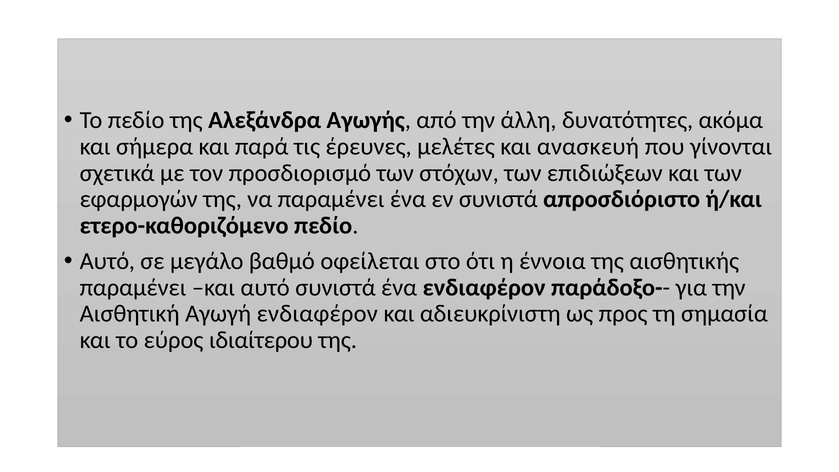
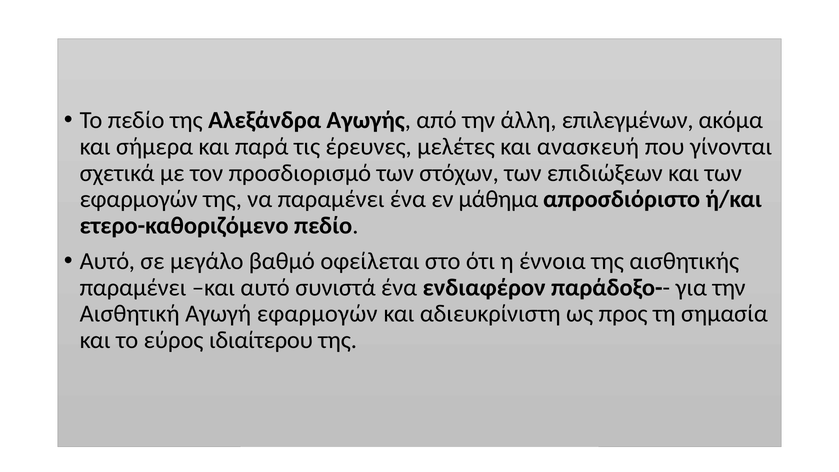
δυνατότητες: δυνατότητες -> επιλεγμένων (628, 120)
εν συνιστά: συνιστά -> μάθημα (498, 199)
Αγωγή ενδιαφέρον: ενδιαφέρον -> εφαρμογών (317, 314)
